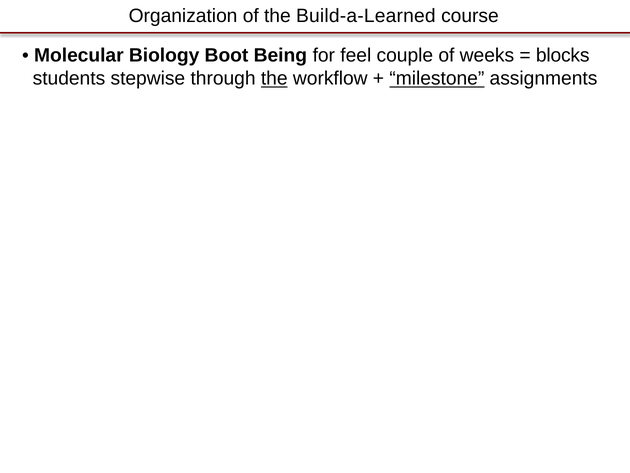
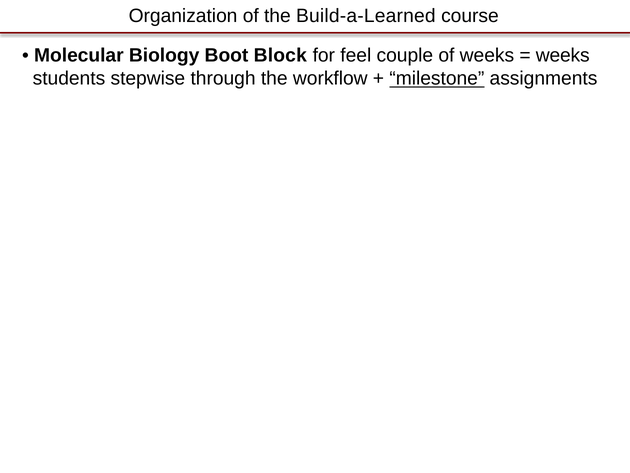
Being: Being -> Block (280, 55)
blocks: blocks -> weeks (563, 55)
the underline: present -> none (274, 78)
